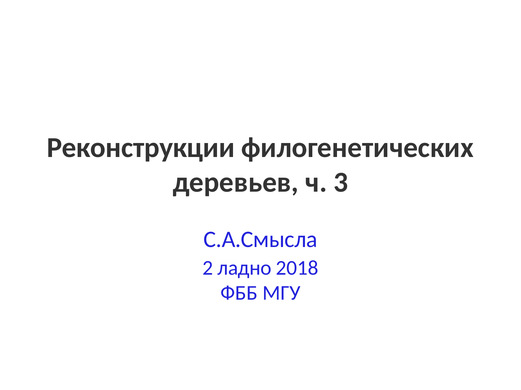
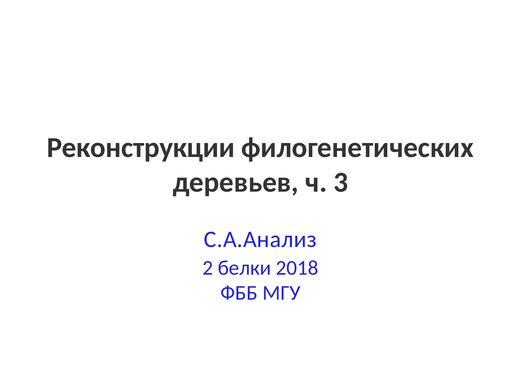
С.А.Смысла: С.А.Смысла -> С.А.Анализ (260, 240)
ладно: ладно -> белки (244, 268)
